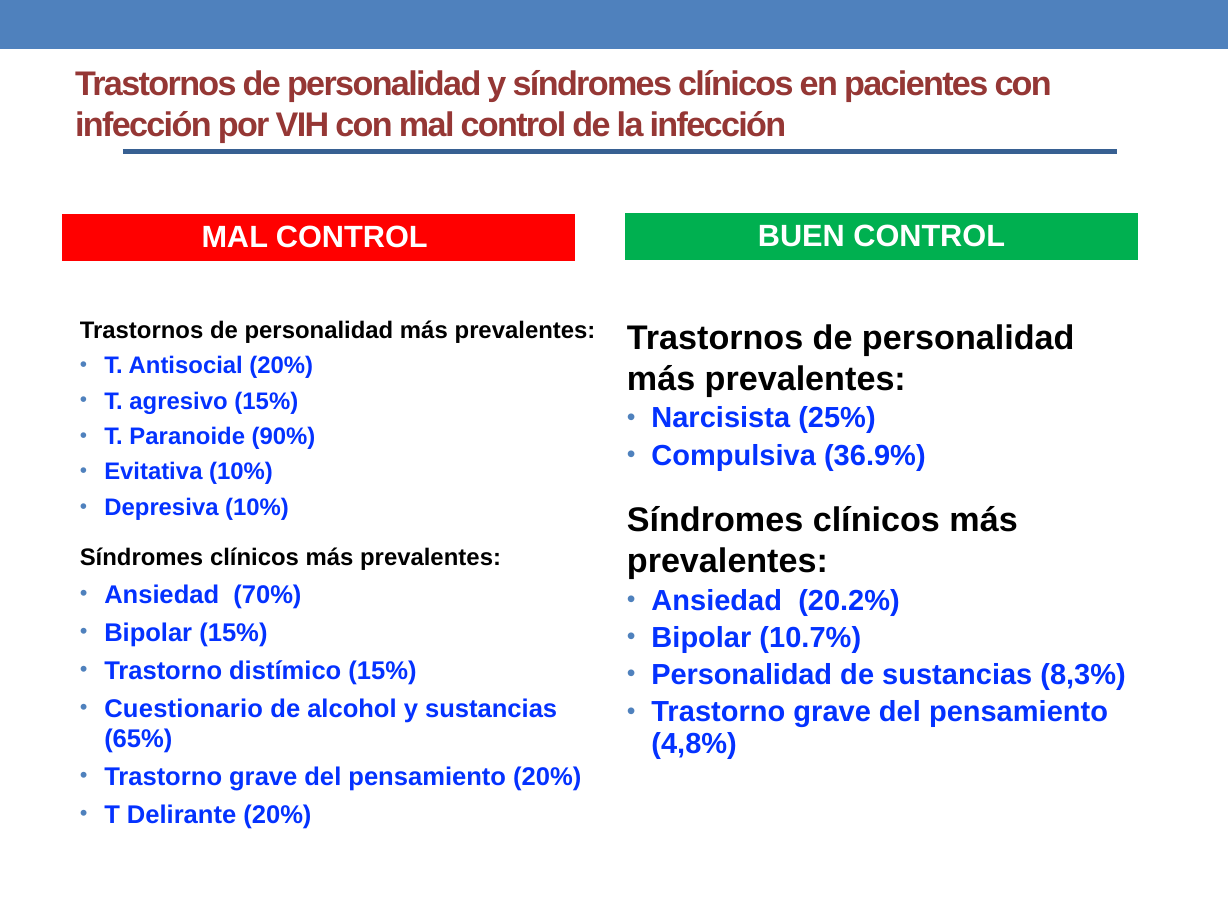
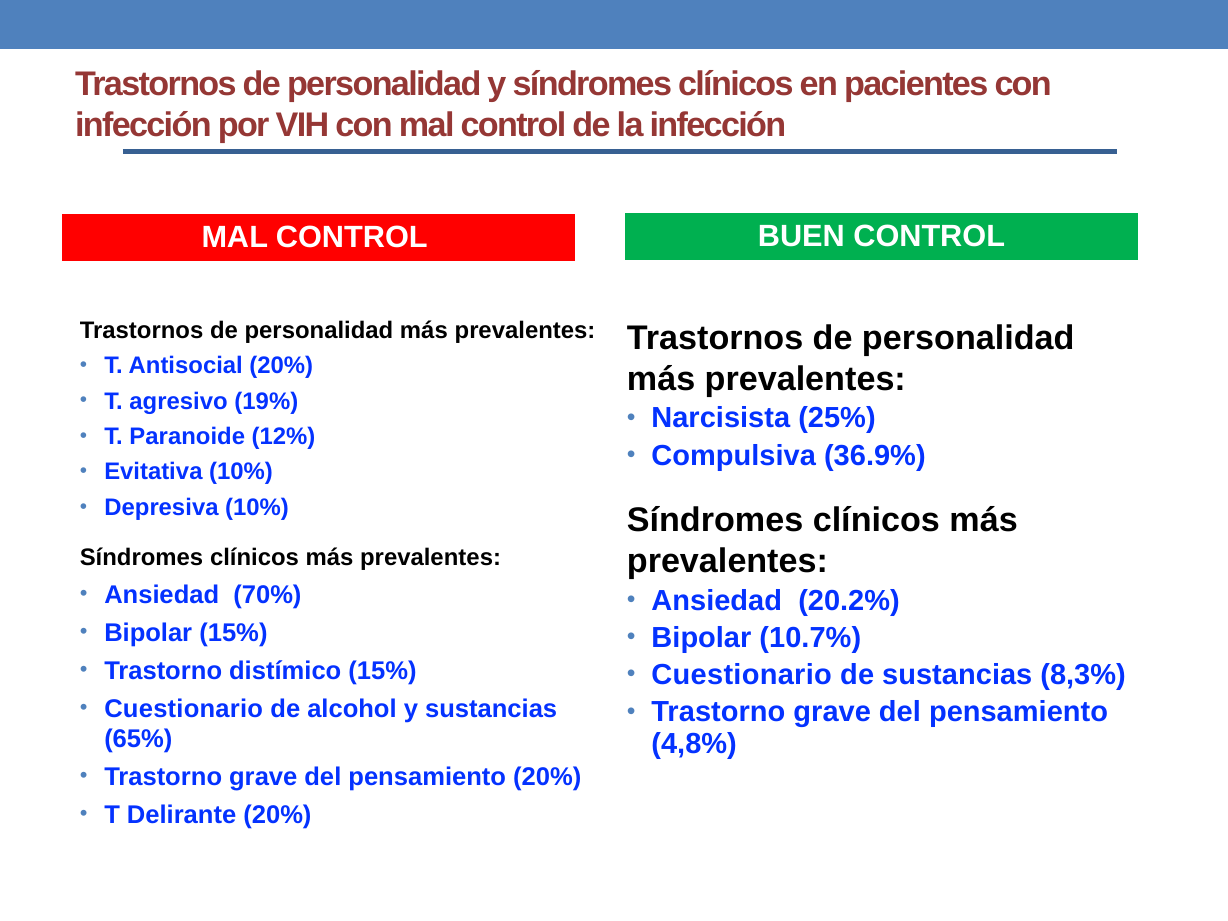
agresivo 15%: 15% -> 19% (266, 401)
90%: 90% -> 12% (284, 437)
Personalidad: Personalidad -> Cuestionario (742, 675)
